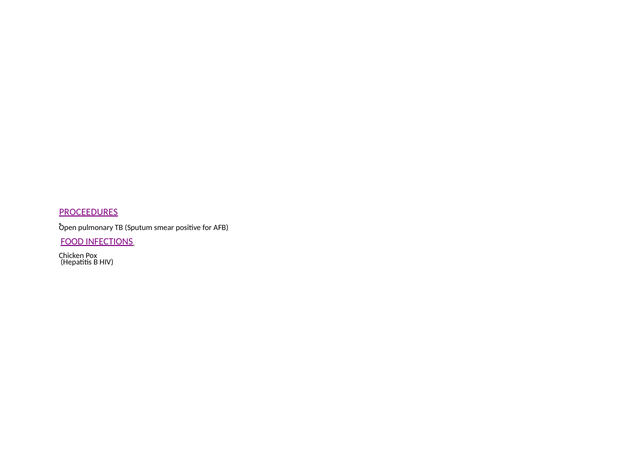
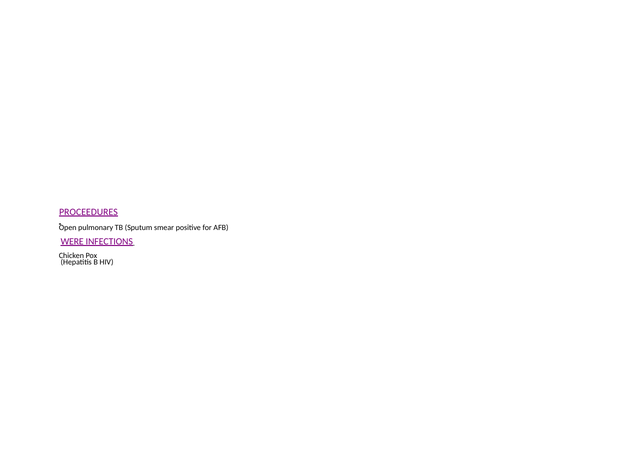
FOOD: FOOD -> WERE (72, 241)
